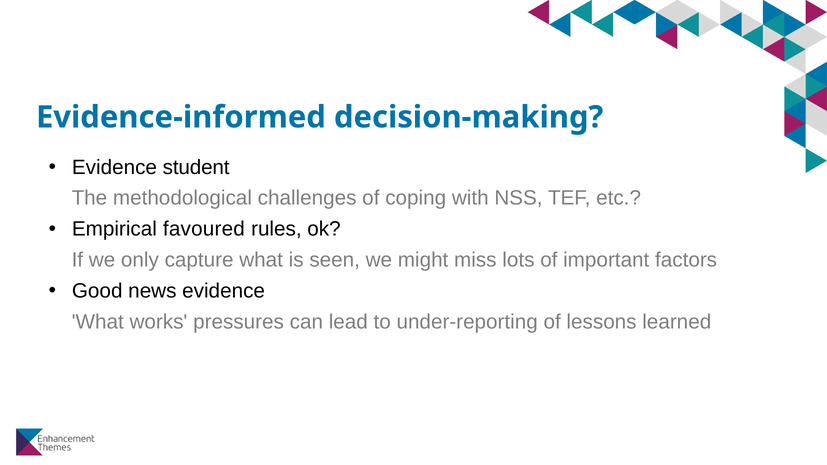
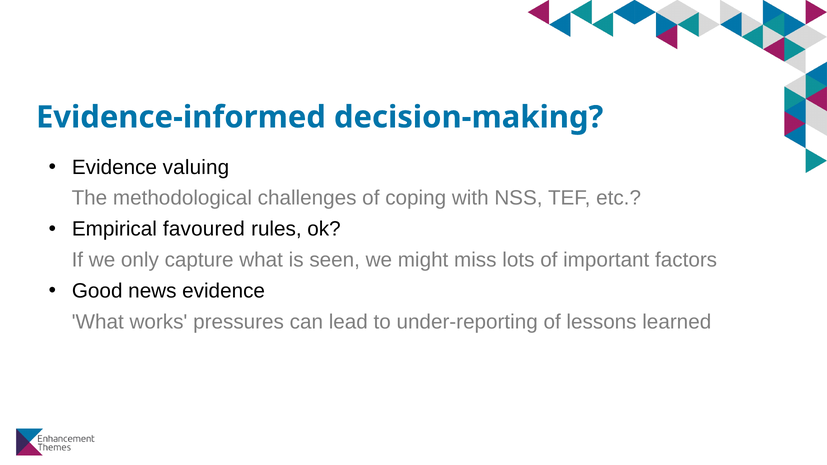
student: student -> valuing (196, 167)
